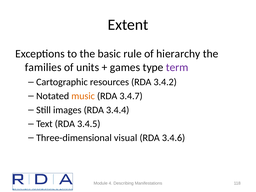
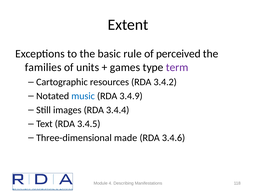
hierarchy: hierarchy -> perceived (178, 54)
music colour: orange -> blue (83, 96)
3.4.7: 3.4.7 -> 3.4.9 (131, 96)
visual: visual -> made (126, 138)
